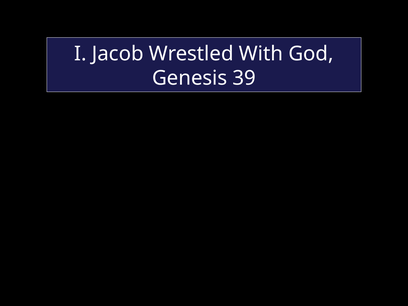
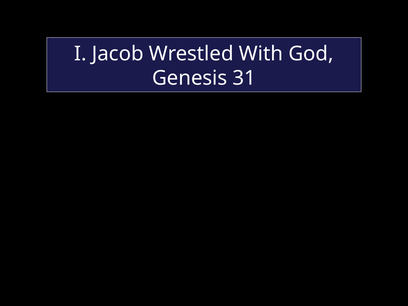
39: 39 -> 31 (244, 78)
